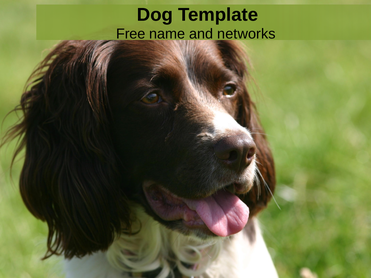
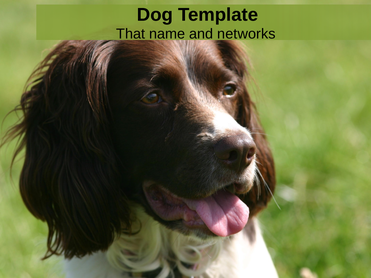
Free: Free -> That (131, 34)
